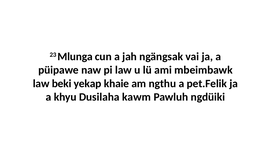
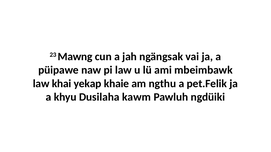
Mlunga: Mlunga -> Mawng (75, 57)
beki: beki -> khai (62, 84)
